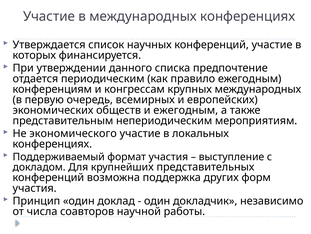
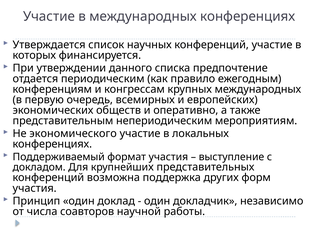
и ежегодным: ежегодным -> оперативно (186, 110)
